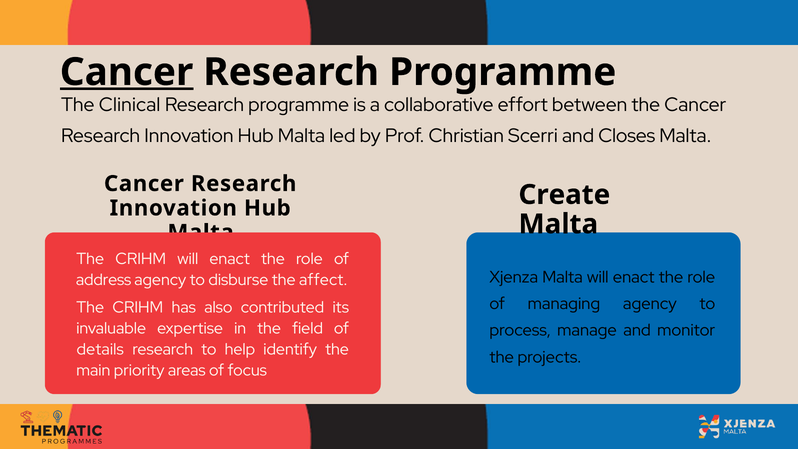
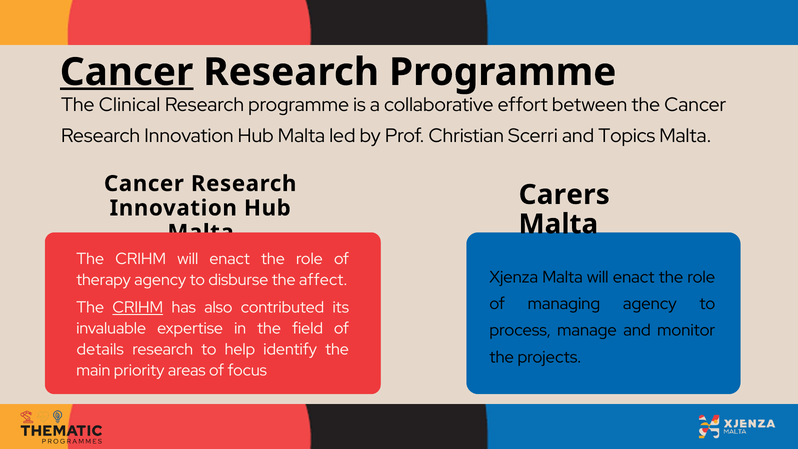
Closes: Closes -> Topics (627, 136)
Create: Create -> Carers (564, 195)
address: address -> therapy (104, 280)
CRIHM underline: none -> present (138, 308)
